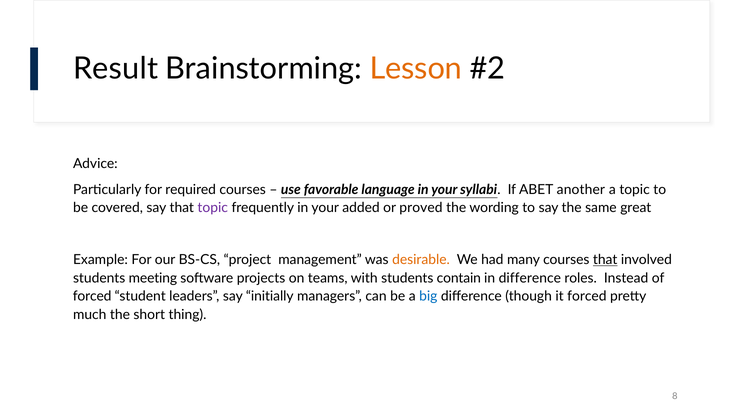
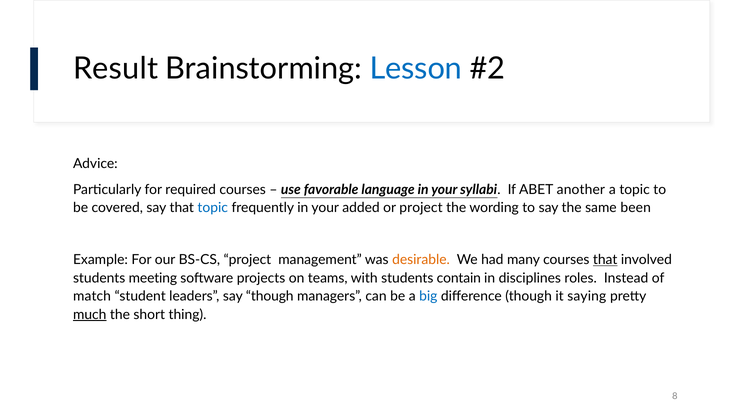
Lesson colour: orange -> blue (416, 69)
topic colour: purple -> blue (213, 208)
or proved: proved -> project (421, 208)
great: great -> been (636, 208)
in difference: difference -> disciplines (530, 278)
forced: forced -> match (92, 296)
say initially: initially -> though (270, 296)
it forced: forced -> saying (587, 296)
much underline: none -> present (90, 315)
